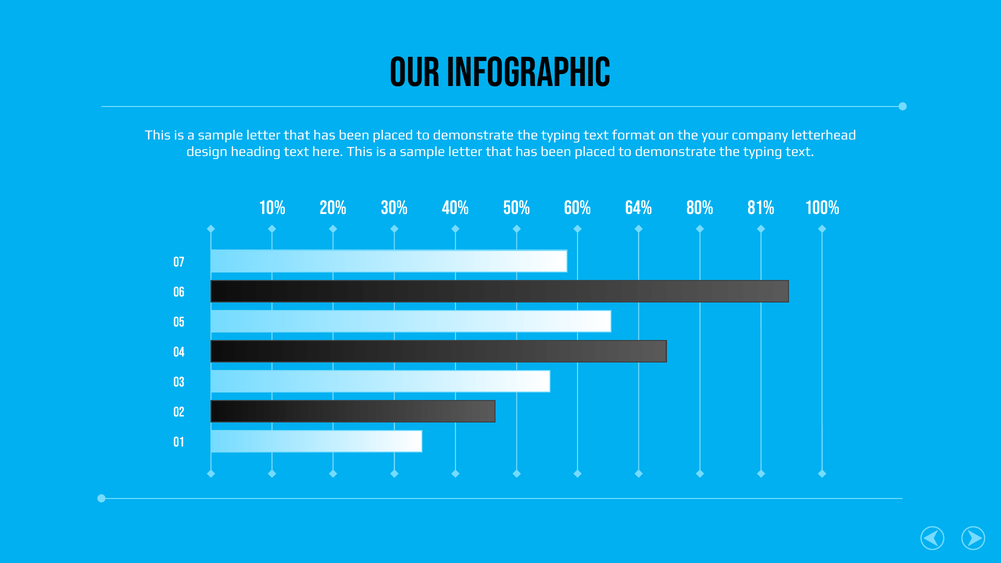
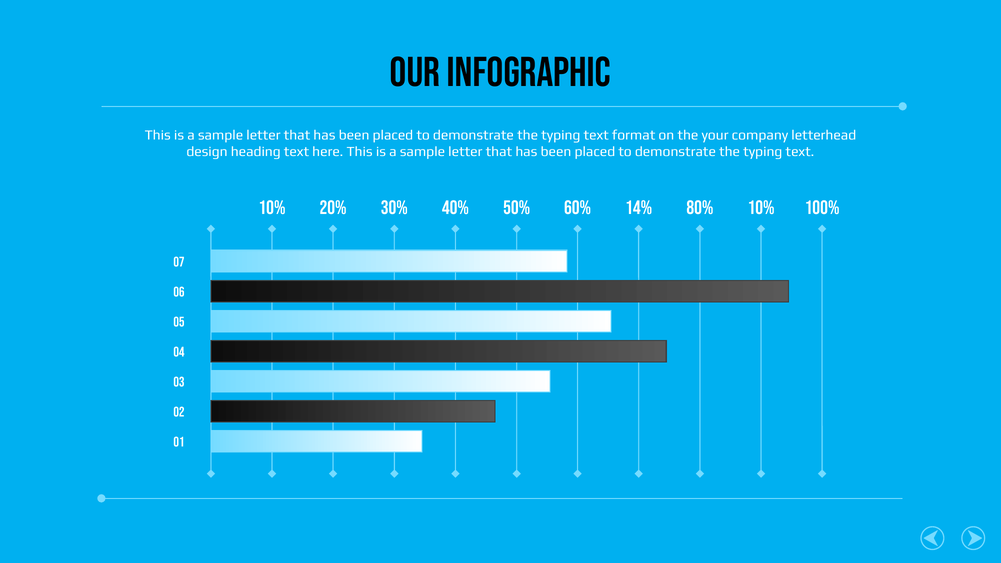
64%: 64% -> 14% (639, 208)
80% 81%: 81% -> 10% (761, 208)
